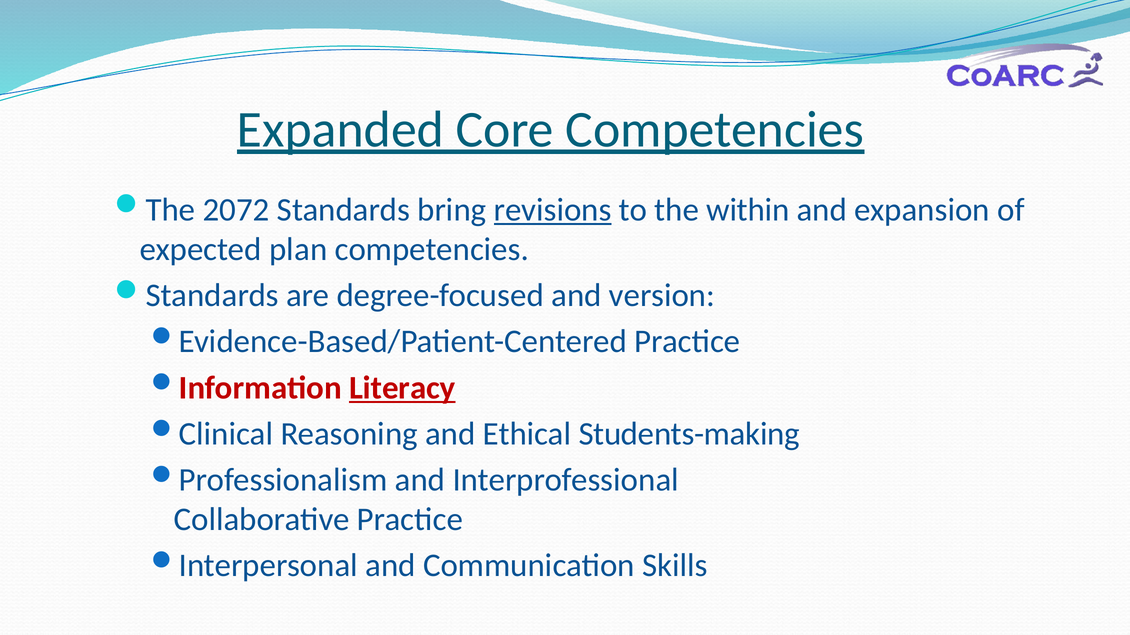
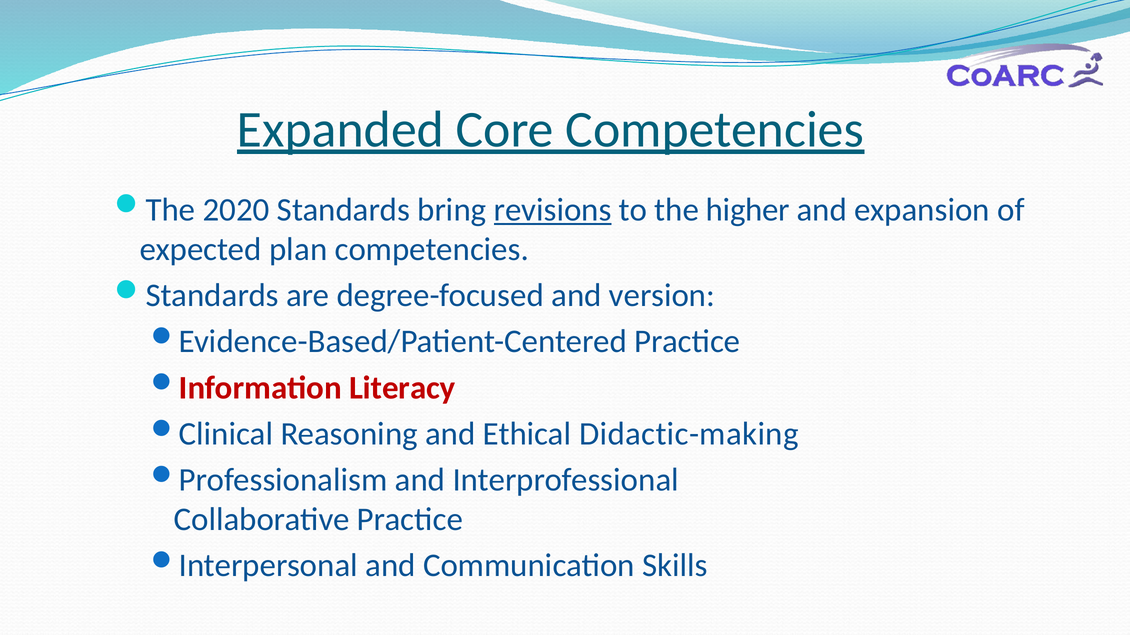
2072: 2072 -> 2020 (236, 210)
within: within -> higher (748, 210)
Literacy underline: present -> none (402, 388)
Students-making: Students-making -> Didactic-making (689, 434)
